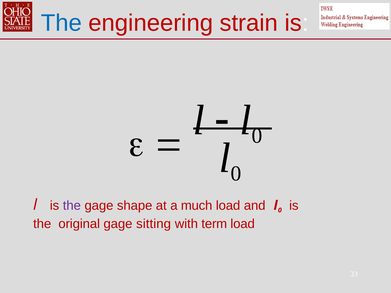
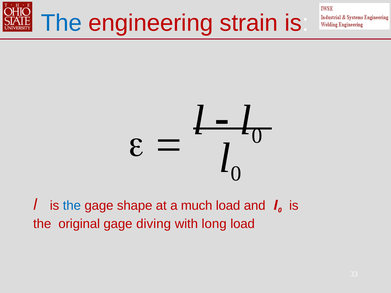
the colour: purple -> blue (72, 206)
sitting: sitting -> diving (154, 224)
term: term -> long (214, 224)
